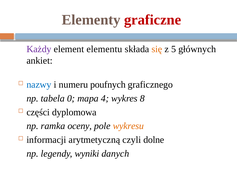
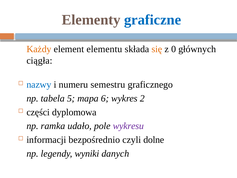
graficzne colour: red -> blue (153, 20)
Każdy colour: purple -> orange (39, 49)
5: 5 -> 0 (174, 49)
ankiet: ankiet -> ciągła (39, 61)
poufnych: poufnych -> semestru (108, 85)
0: 0 -> 5 (71, 98)
4: 4 -> 6 (105, 98)
8: 8 -> 2 (142, 98)
oceny: oceny -> udało (80, 126)
wykresu colour: orange -> purple (128, 126)
arytmetyczną: arytmetyczną -> bezpośrednio (94, 140)
